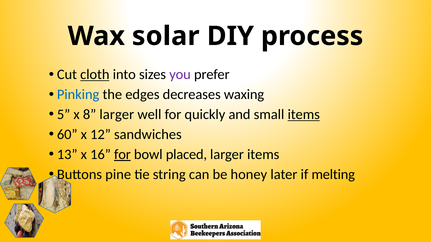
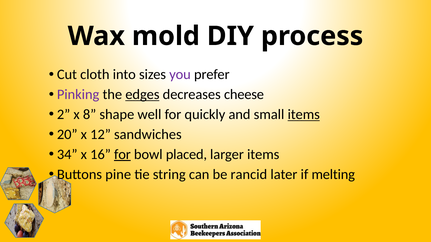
solar: solar -> mold (166, 36)
cloth underline: present -> none (95, 75)
Pinking colour: blue -> purple (78, 95)
edges underline: none -> present (142, 95)
waxing: waxing -> cheese (244, 95)
5: 5 -> 2 (64, 115)
8 larger: larger -> shape (117, 115)
60: 60 -> 20 (67, 135)
13: 13 -> 34 (67, 155)
honey: honey -> rancid (249, 175)
